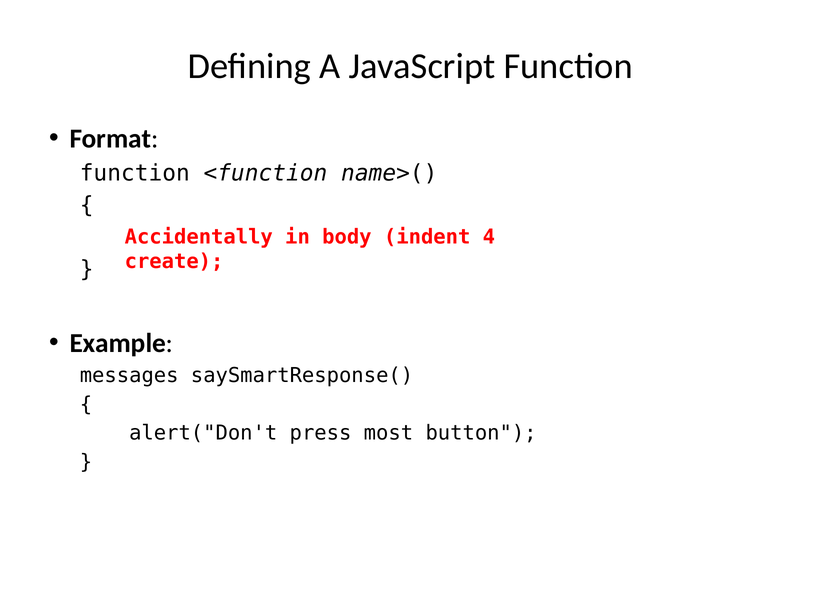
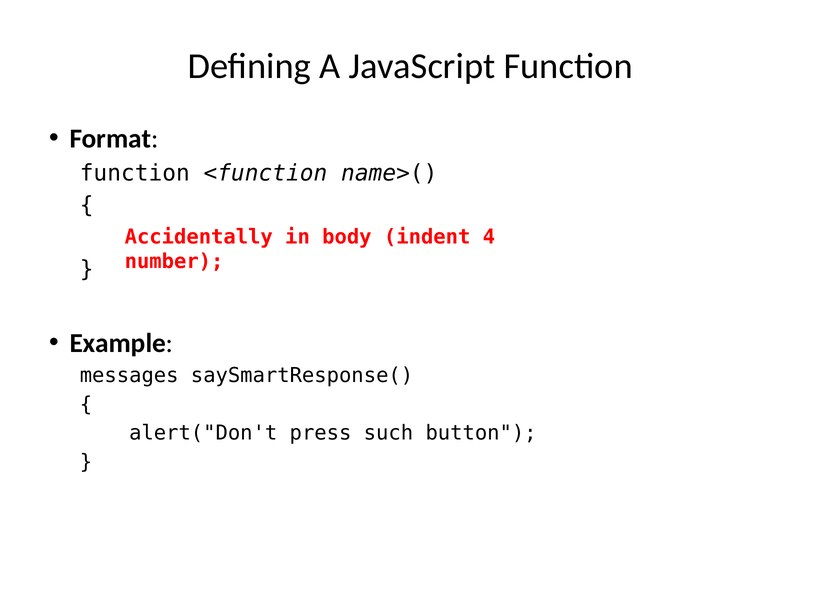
create: create -> number (174, 261)
most: most -> such (388, 433)
